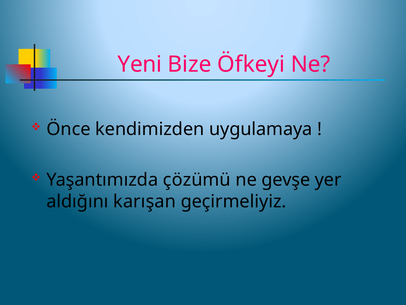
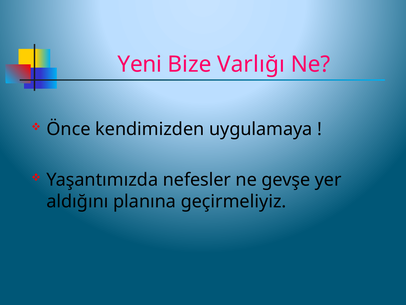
Öfkeyi: Öfkeyi -> Varlığı (251, 64)
çözümü: çözümü -> nefesler (197, 180)
karışan: karışan -> planına (145, 201)
